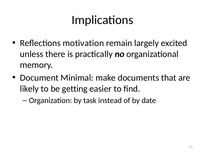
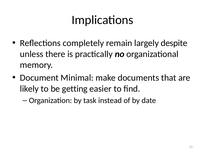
motivation: motivation -> completely (83, 43)
excited: excited -> despite (174, 43)
